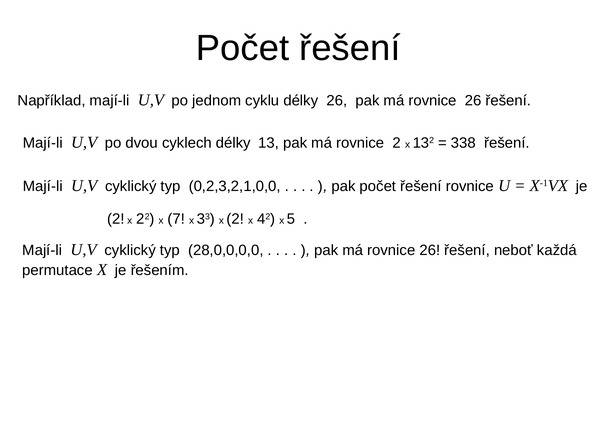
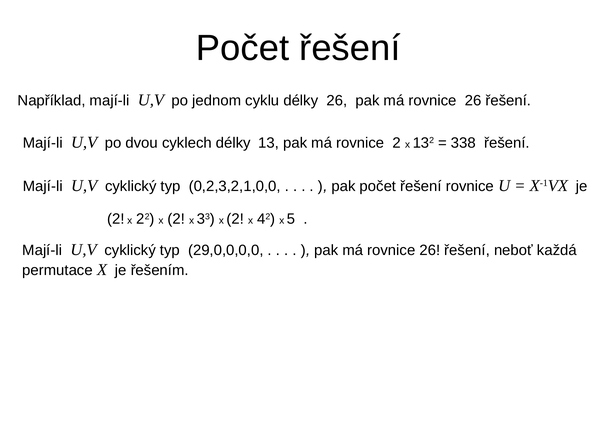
22 x 7: 7 -> 2 (176, 219)
28,0,0,0,0: 28,0,0,0,0 -> 29,0,0,0,0 (226, 251)
